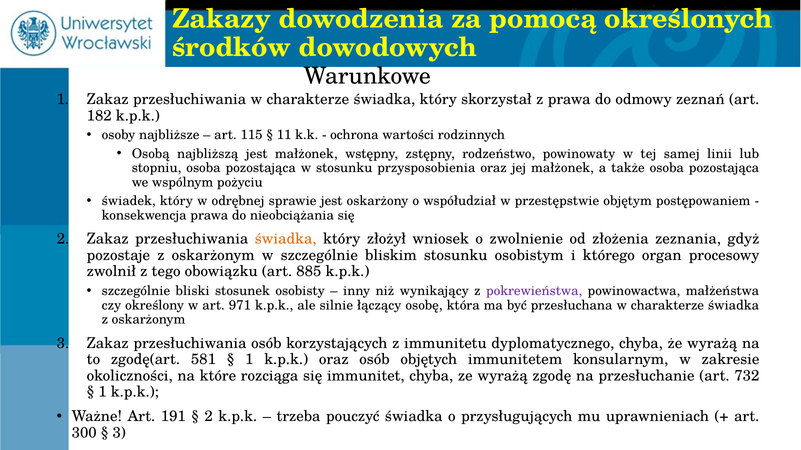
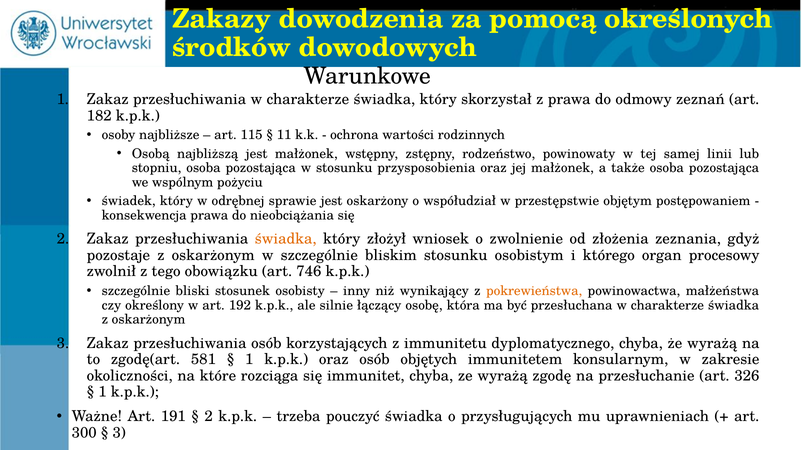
885: 885 -> 746 (309, 272)
pokrewieństwa colour: purple -> orange (534, 291)
971: 971 -> 192 (240, 306)
732: 732 -> 326 (747, 376)
